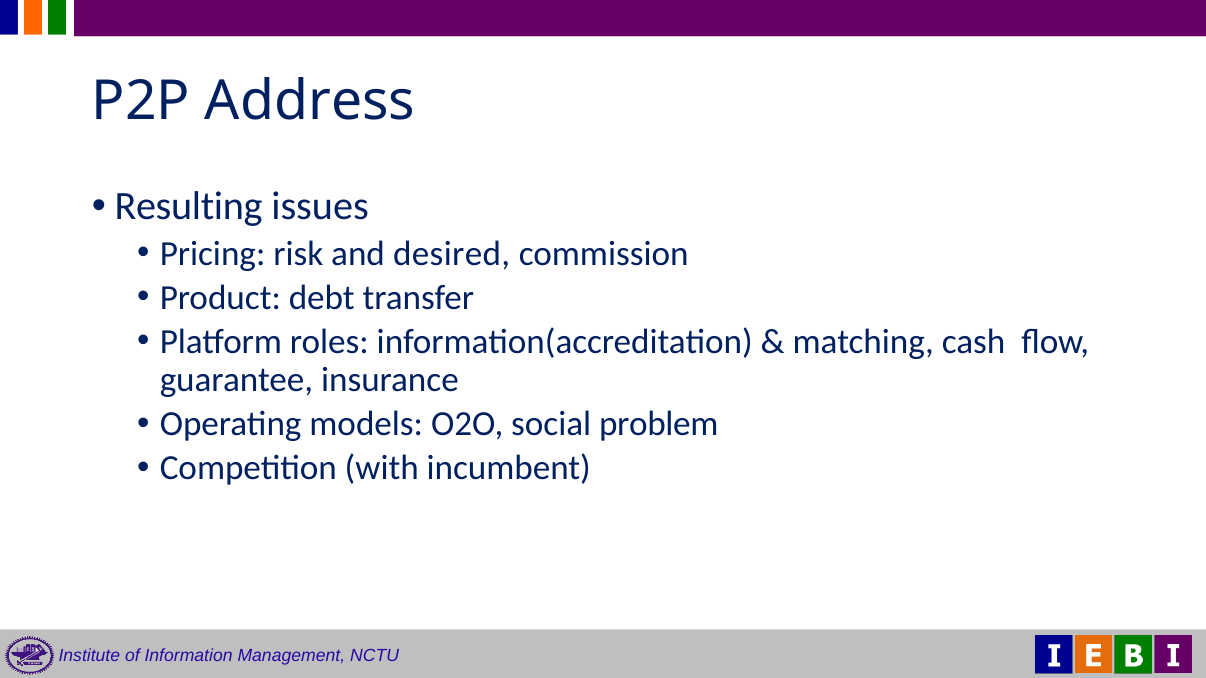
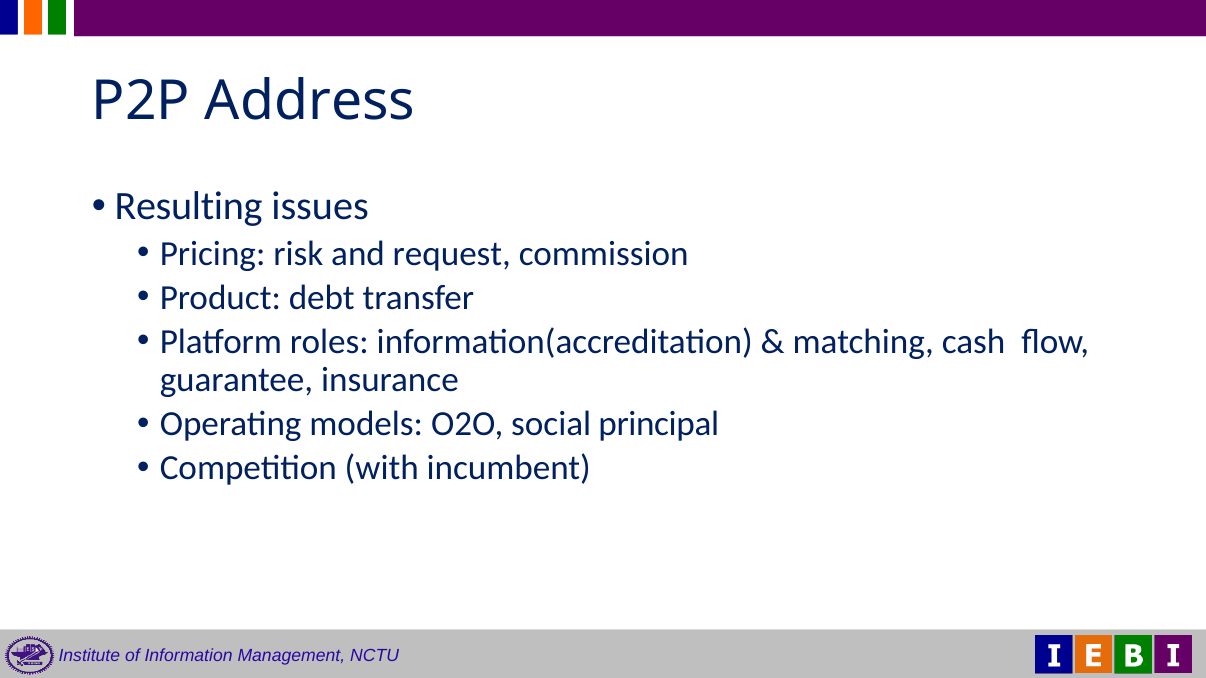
desired: desired -> request (452, 254)
problem: problem -> principal (659, 424)
